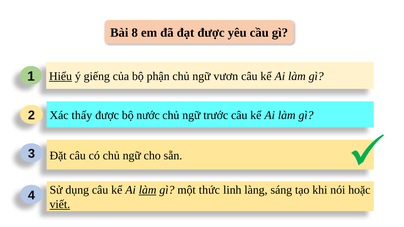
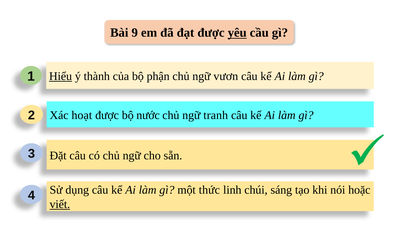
8: 8 -> 9 (135, 33)
yêu underline: none -> present (237, 33)
giếng: giếng -> thành (97, 76)
thấy: thấy -> hoạt (82, 115)
trước: trước -> tranh (216, 115)
làm underline: present -> none (148, 190)
làng: làng -> chúi (256, 190)
